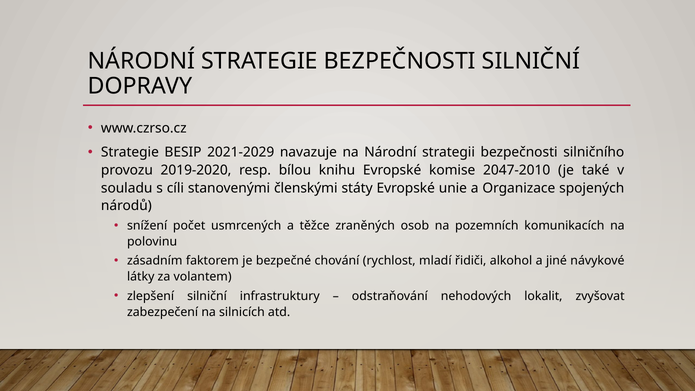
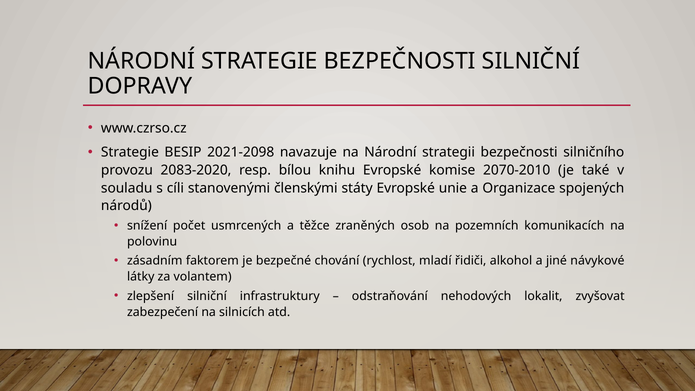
2021-2029: 2021-2029 -> 2021-2098 (241, 152)
2019-2020: 2019-2020 -> 2083-2020 (196, 170)
2047-2010: 2047-2010 -> 2070-2010 (517, 170)
